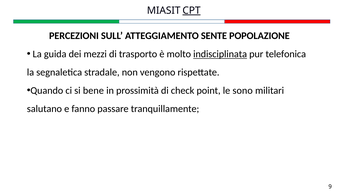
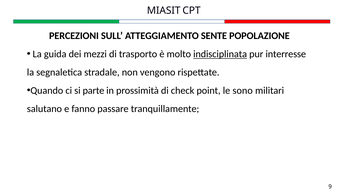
CPT underline: present -> none (192, 10)
telefonica: telefonica -> interresse (286, 54)
bene: bene -> parte (93, 90)
